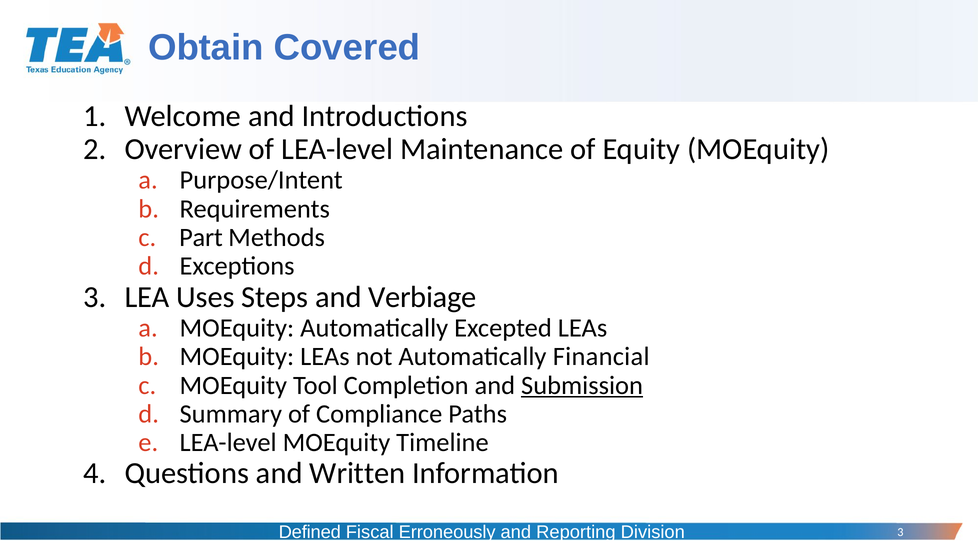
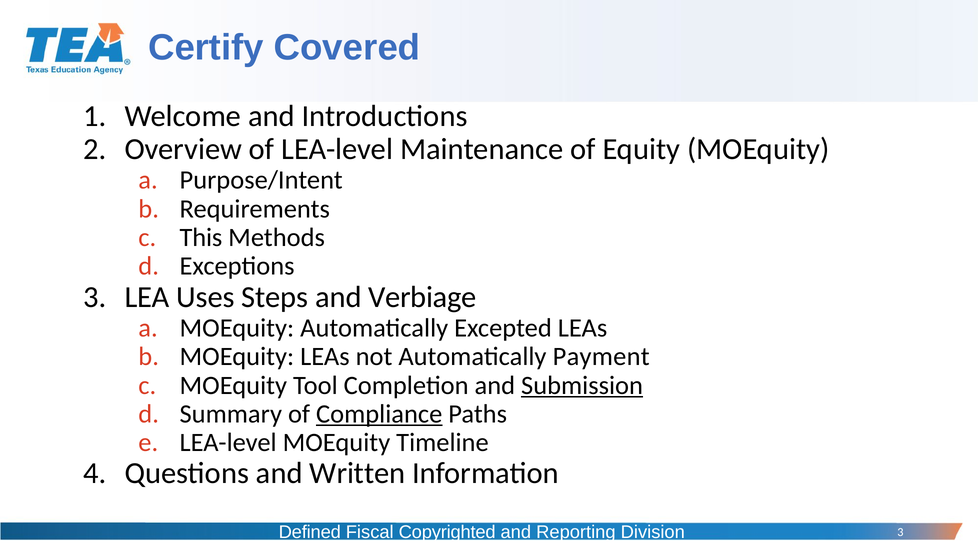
Obtain: Obtain -> Certify (206, 48)
Part: Part -> This (201, 238)
Financial: Financial -> Payment (601, 357)
Compliance underline: none -> present (379, 414)
Erroneously: Erroneously -> Copyrighted (447, 533)
